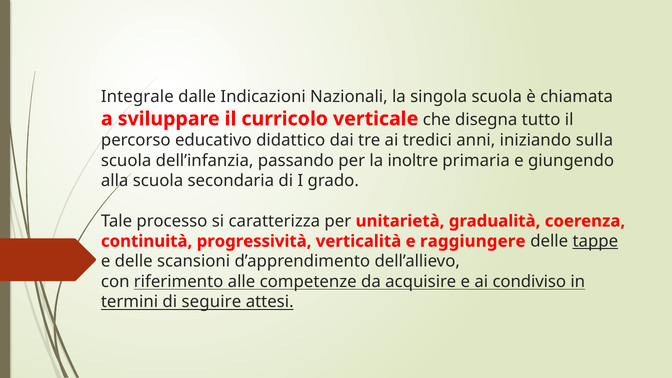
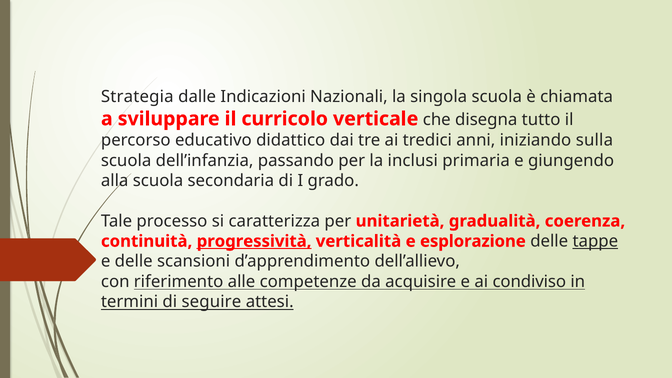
Integrale: Integrale -> Strategia (137, 97)
inoltre: inoltre -> inclusi (413, 161)
progressività underline: none -> present (254, 241)
raggiungere: raggiungere -> esplorazione (473, 241)
